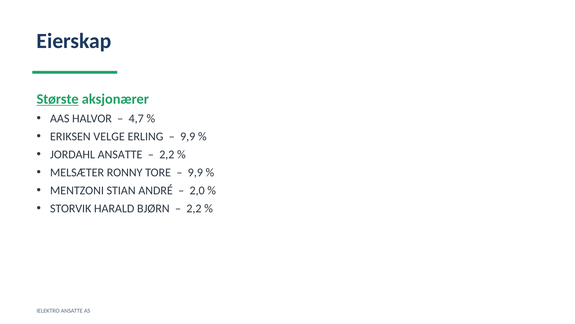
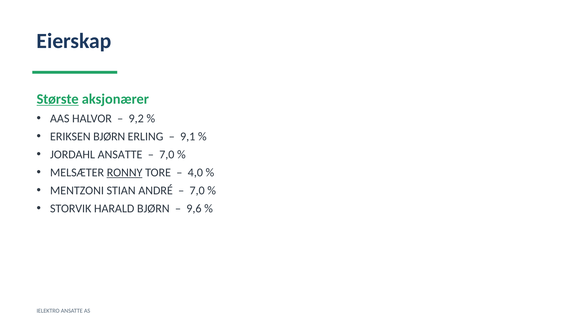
4,7: 4,7 -> 9,2 (136, 118)
ERIKSEN VELGE: VELGE -> BJØRN (109, 136)
9,9: 9,9 -> 9,1 (188, 136)
2,2: 2,2 -> 7,0 (167, 154)
RONNY underline: none -> present (125, 172)
9,9: 9,9 -> 4,0 (195, 172)
2,0: 2,0 -> 7,0 (197, 190)
2,2: 2,2 -> 9,6 (194, 208)
